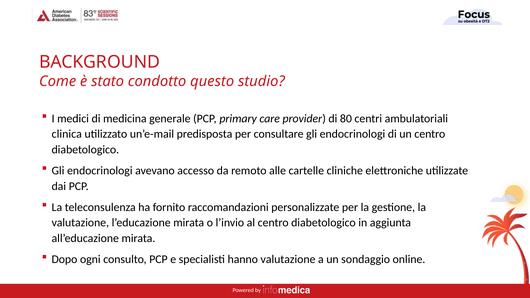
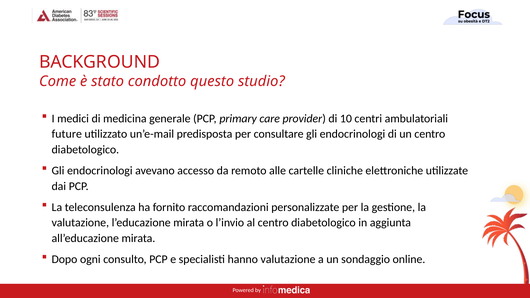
80: 80 -> 10 (346, 119)
clinica: clinica -> future (67, 134)
